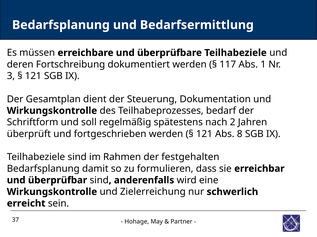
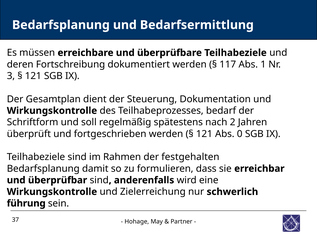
8: 8 -> 0 (240, 134)
erreicht: erreicht -> führung (26, 204)
